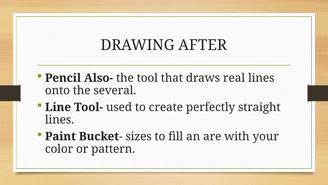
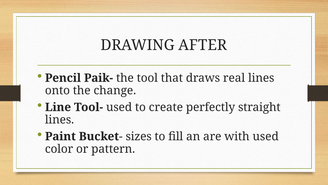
Also-: Also- -> Paik- (99, 78)
several: several -> change (115, 90)
with your: your -> used (266, 136)
